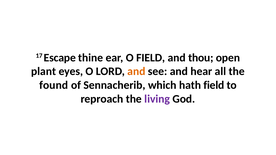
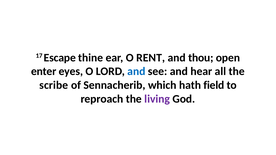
O FIELD: FIELD -> RENT (151, 58)
plant: plant -> enter (44, 72)
and colour: orange -> blue (136, 72)
found: found -> scribe (54, 85)
